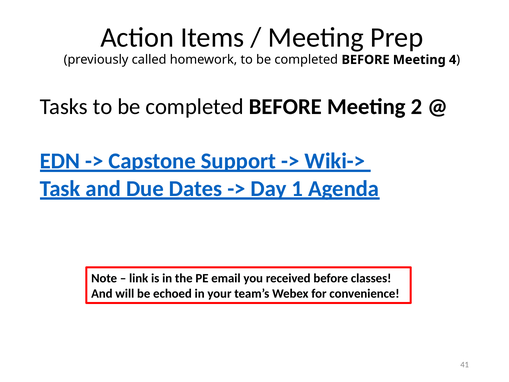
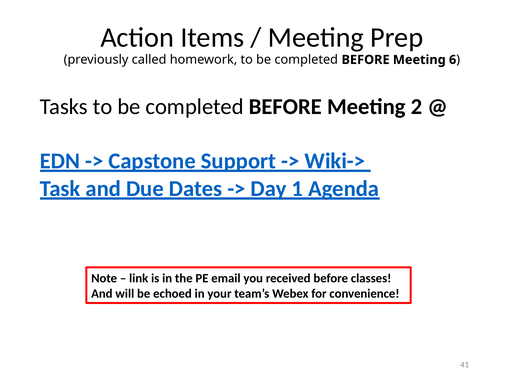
4: 4 -> 6 (453, 60)
